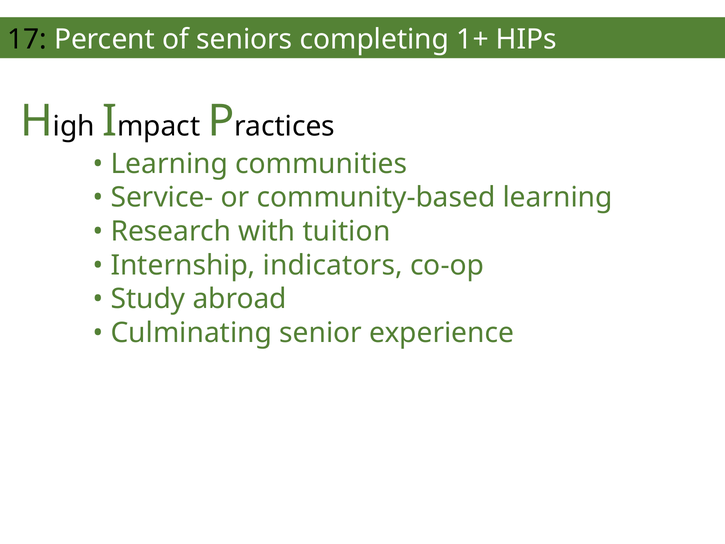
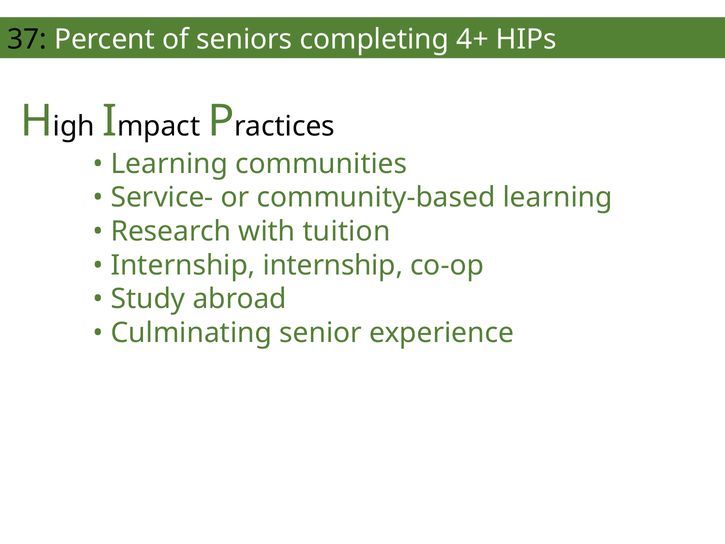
17: 17 -> 37 (27, 40)
1+: 1+ -> 4+ (473, 40)
Internship indicators: indicators -> internship (333, 265)
